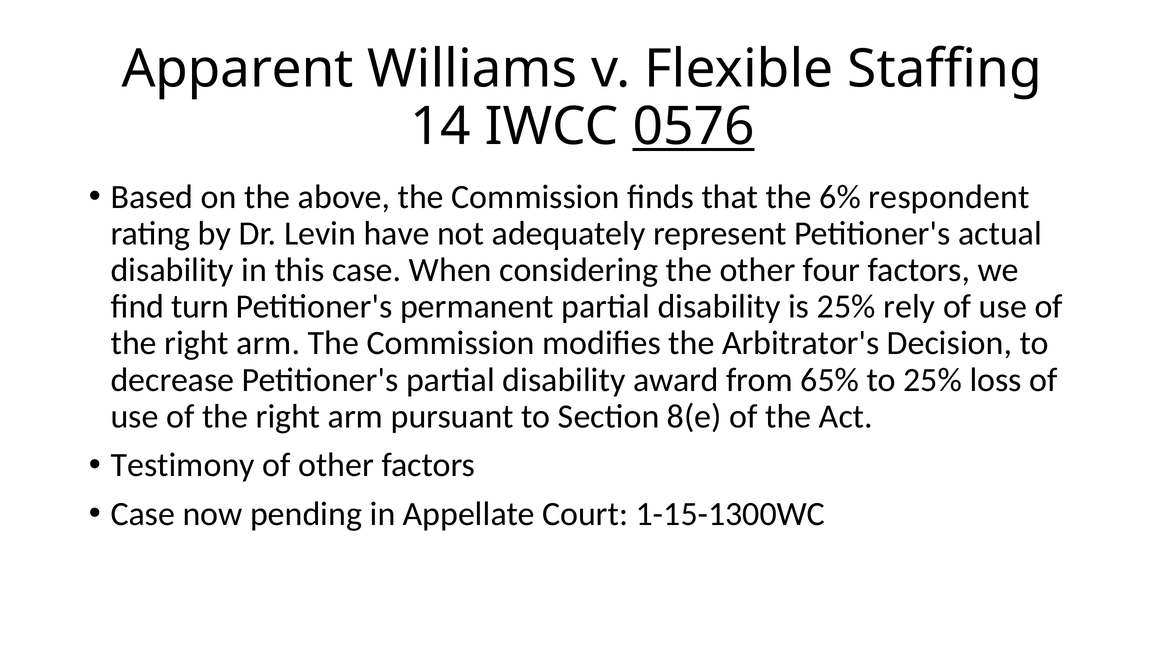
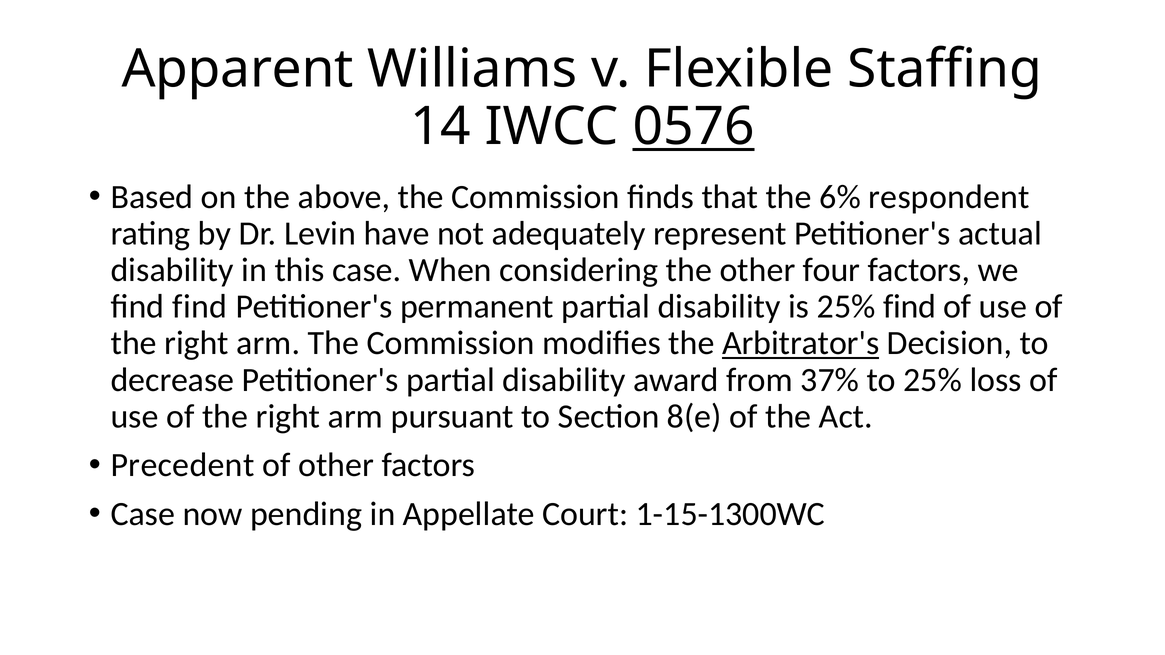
find turn: turn -> find (200, 307)
25% rely: rely -> find (909, 307)
Arbitrator's underline: none -> present (801, 343)
65%: 65% -> 37% (830, 380)
Testimony: Testimony -> Precedent (183, 465)
